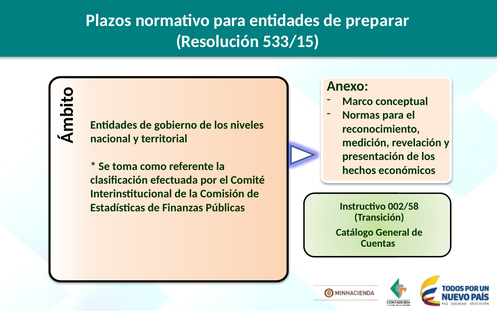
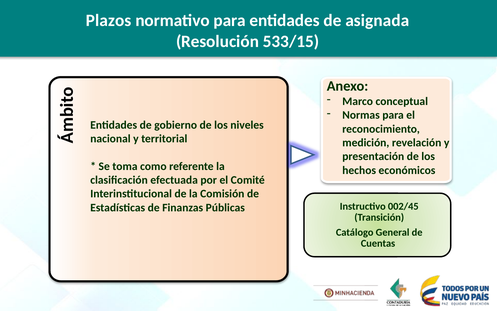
preparar: preparar -> asignada (377, 21)
002/58: 002/58 -> 002/45 (403, 206)
